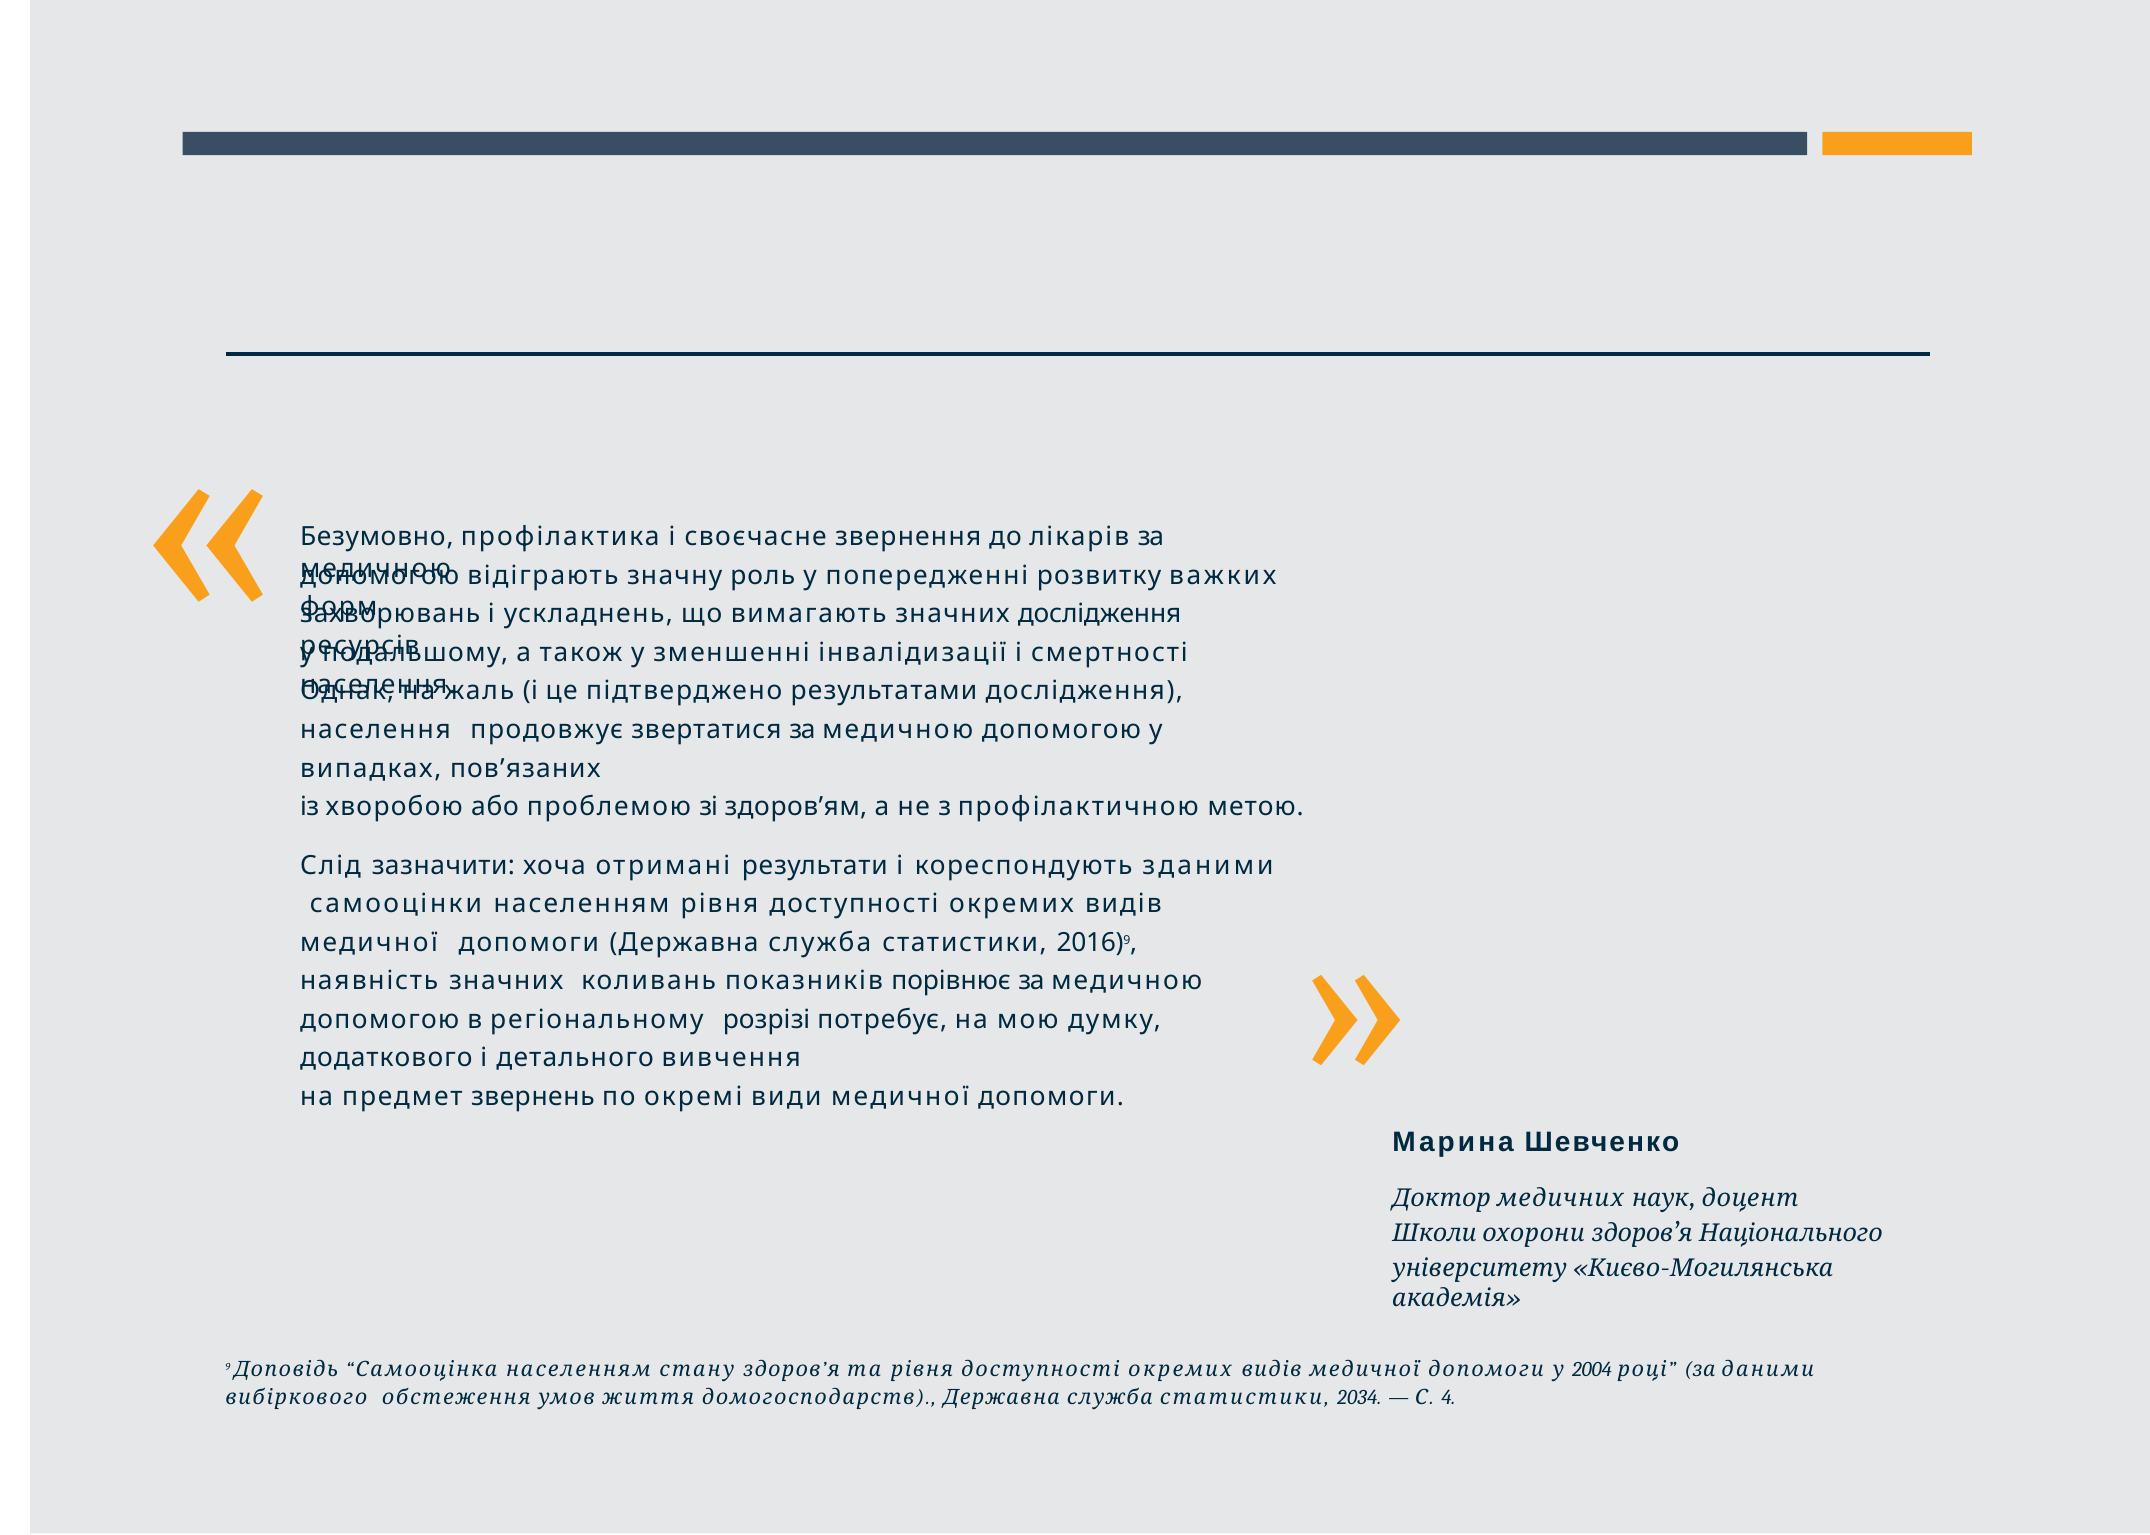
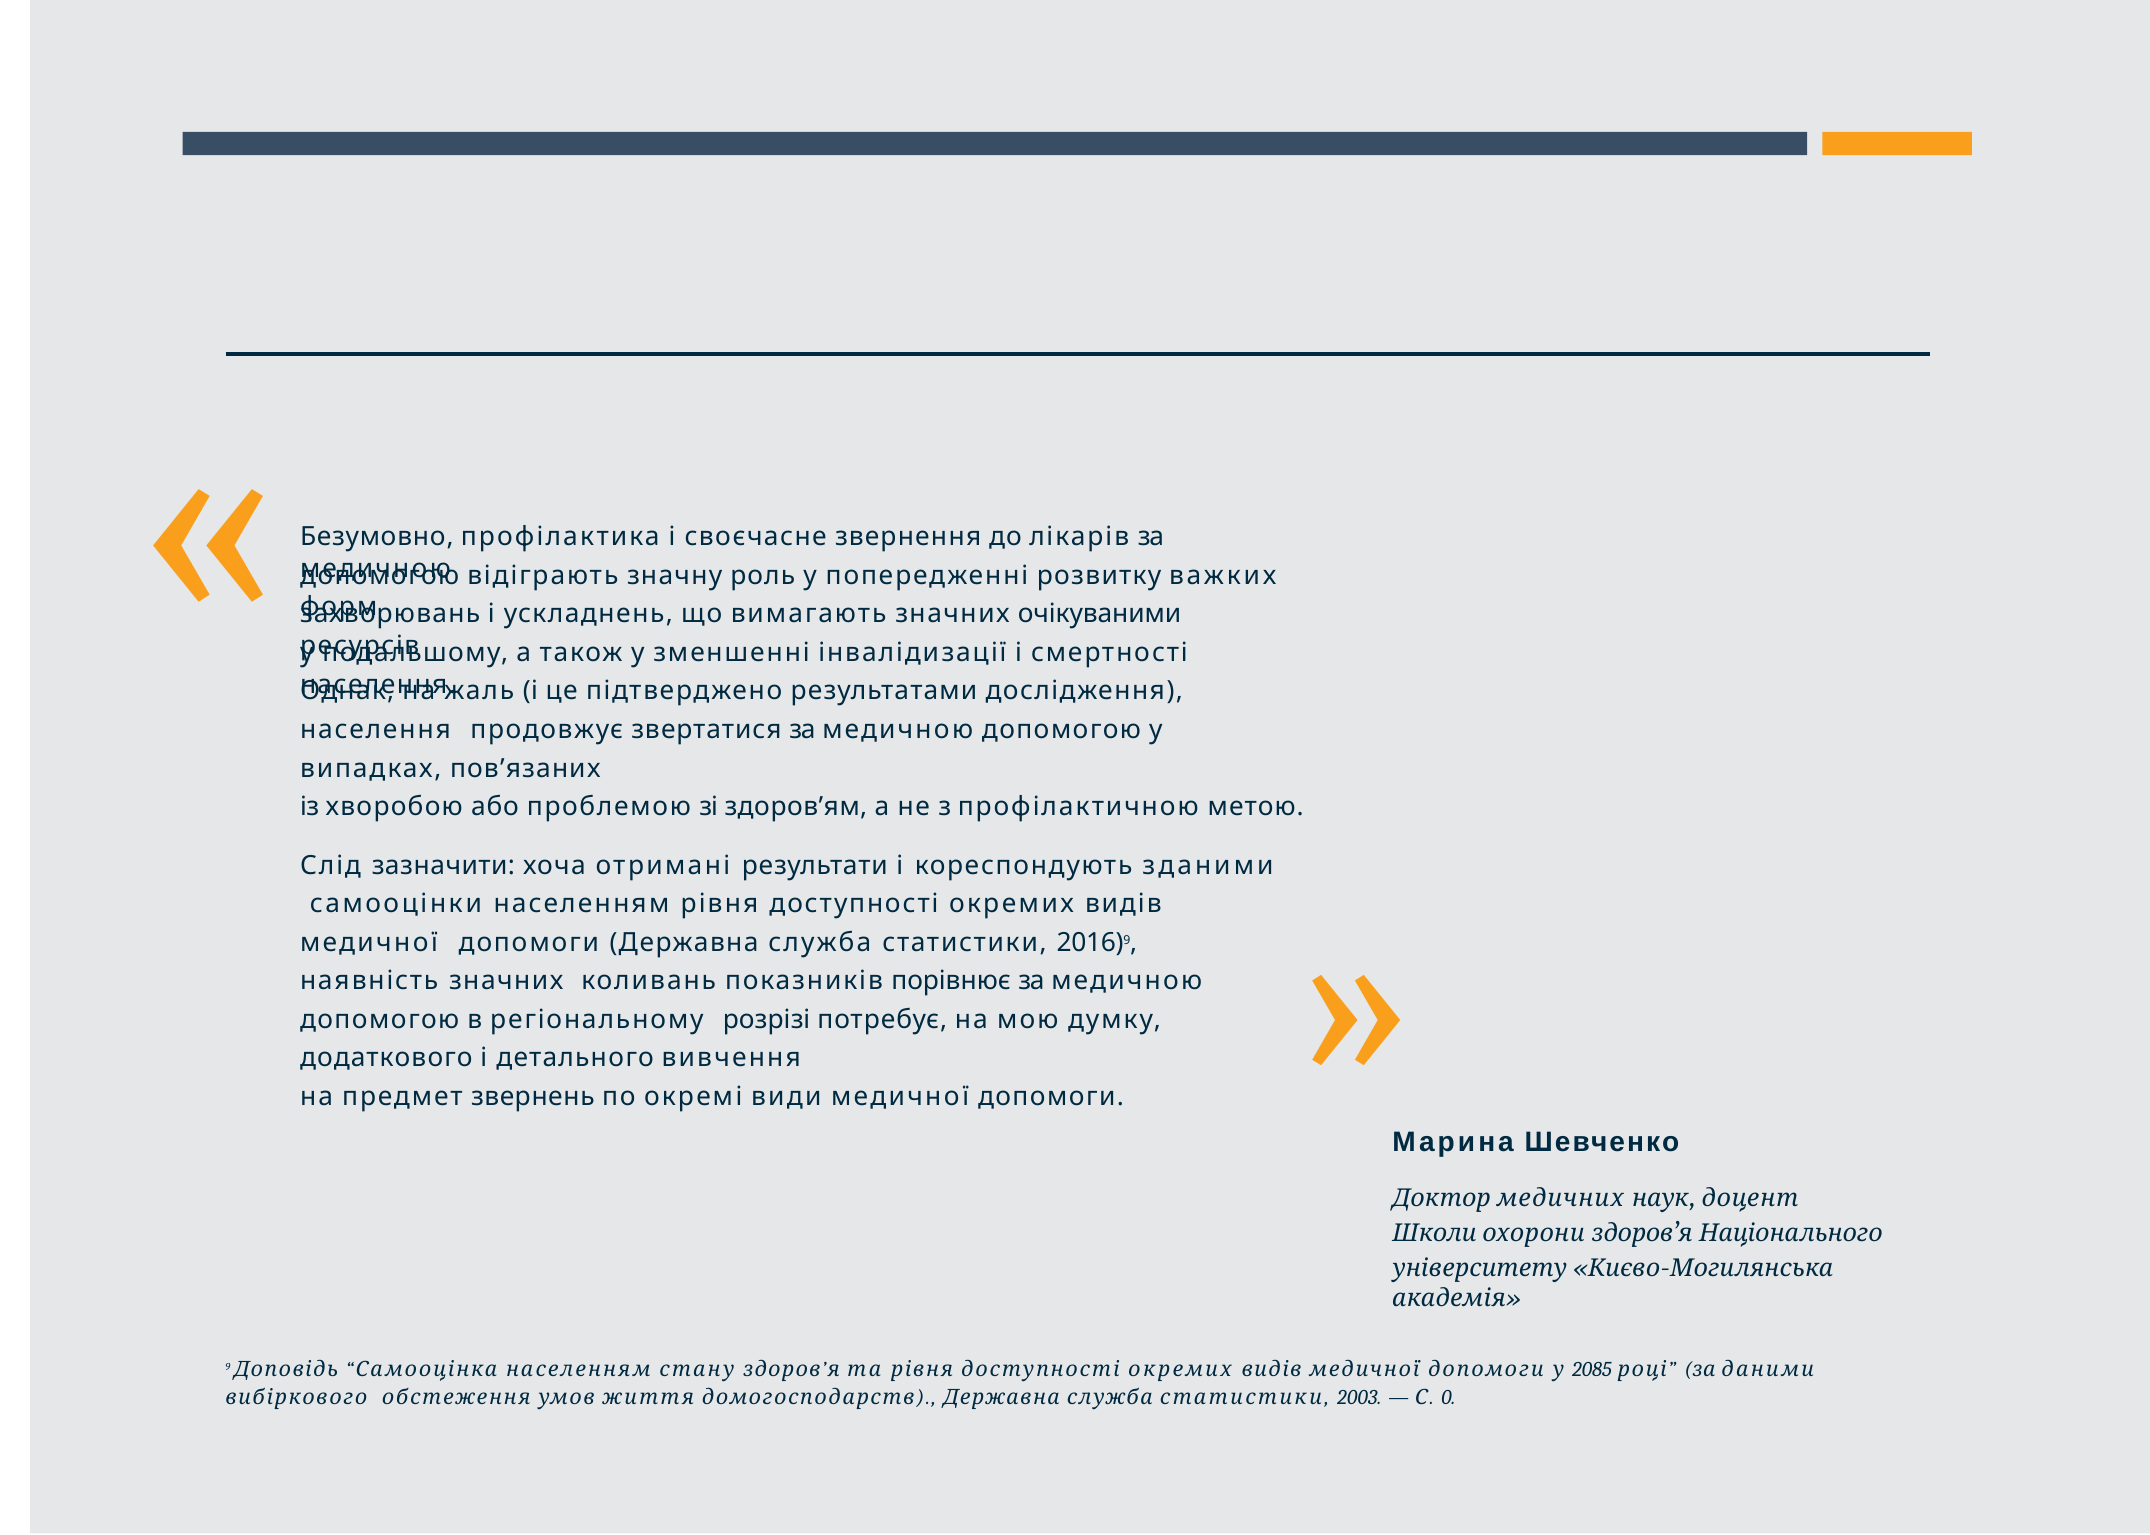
значних дослідження: дослідження -> очікуваними (1100, 614)
2004: 2004 -> 2085 (1592, 1370)
2034: 2034 -> 2003 (1359, 1398)
4: 4 -> 0 (1448, 1398)
